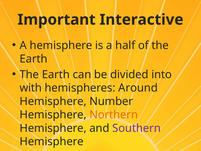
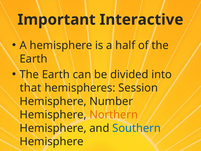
with: with -> that (31, 88)
Around: Around -> Session (138, 88)
Southern colour: purple -> blue (137, 128)
